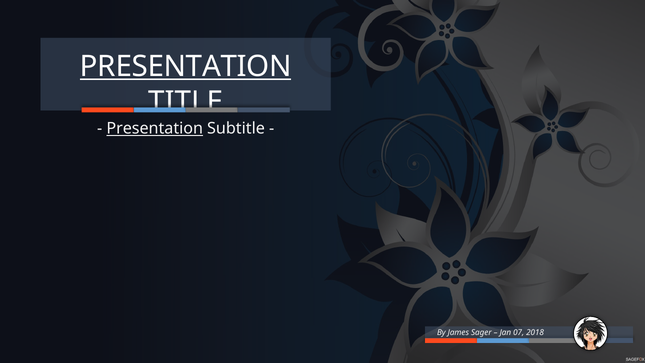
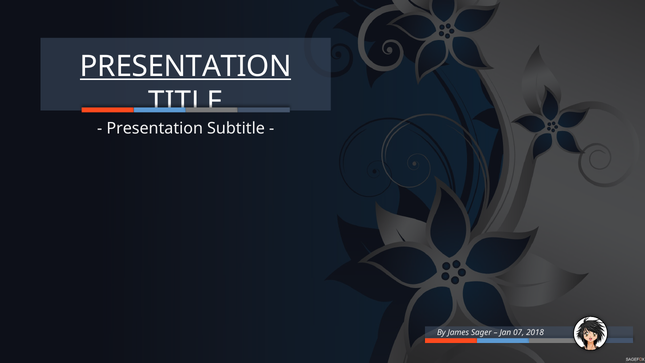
Presentation underline: present -> none (155, 128)
